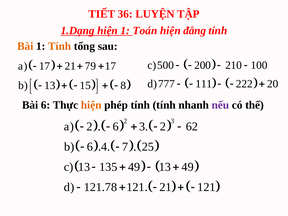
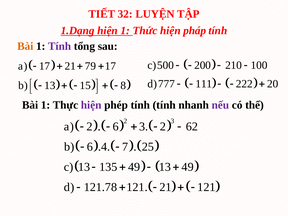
36: 36 -> 32 (125, 14)
Toán: Toán -> Thức (145, 31)
đẳng: đẳng -> pháp (195, 31)
Tính colour: orange -> purple (60, 46)
6: 6 -> 1 (46, 105)
hiện colour: orange -> purple (91, 105)
